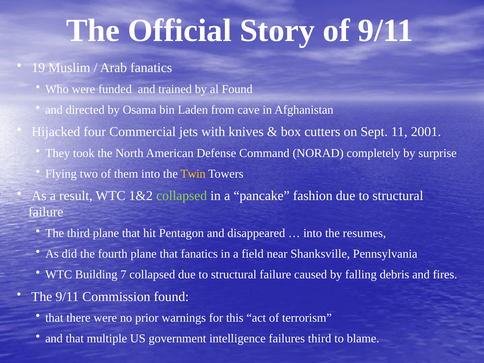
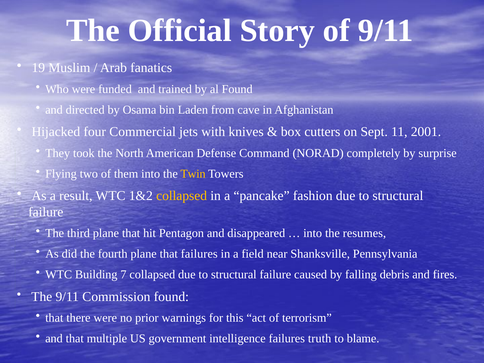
collapsed colour: light green -> yellow (182, 196)
that fanatics: fanatics -> failures (199, 254)
failures third: third -> truth (320, 339)
